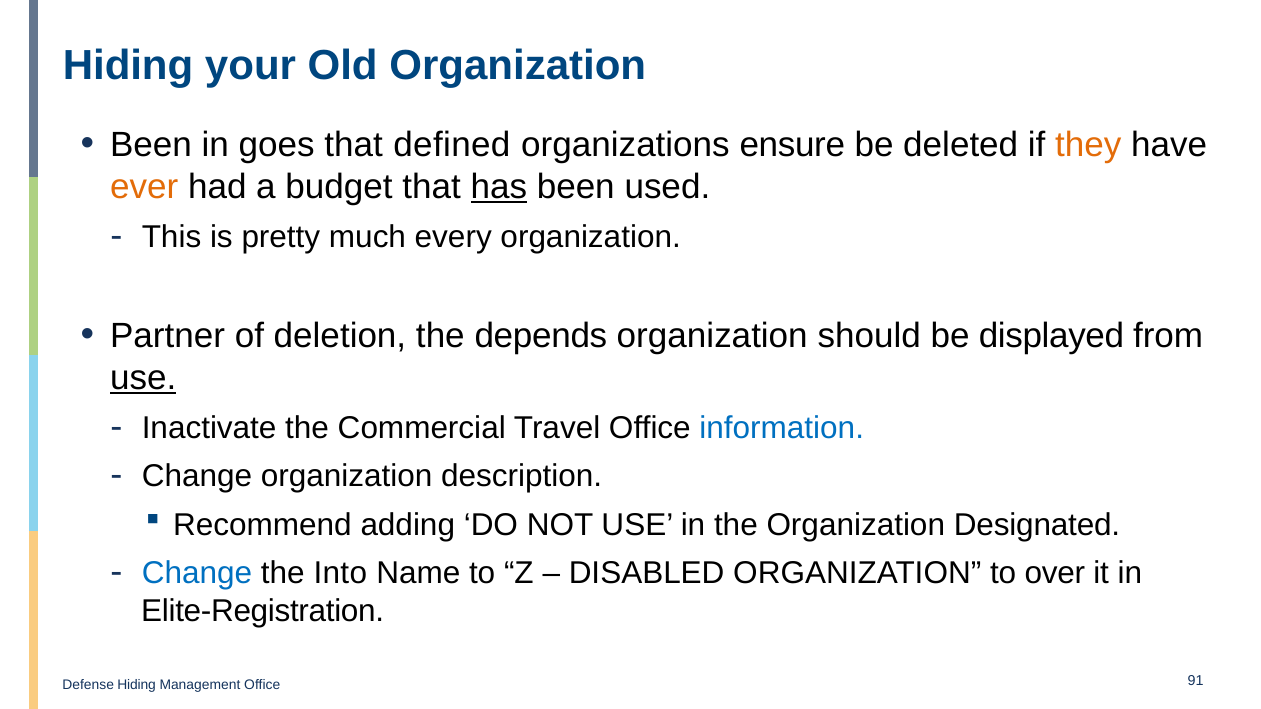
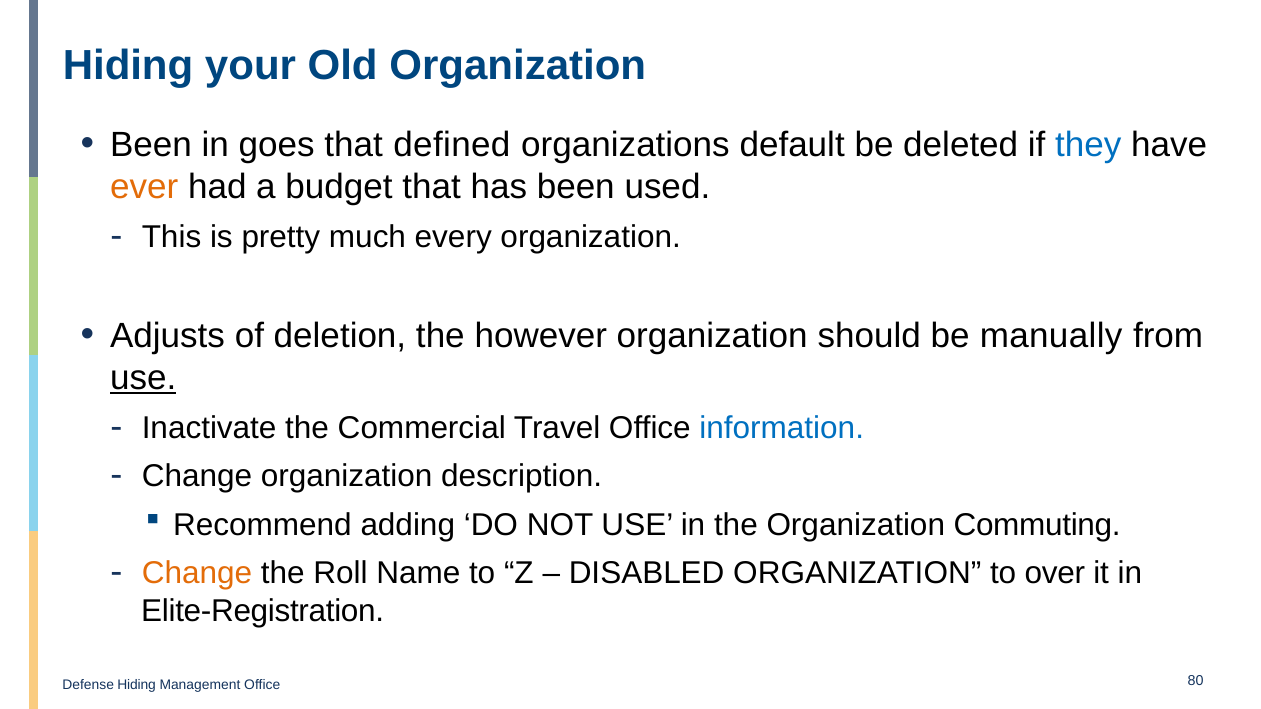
ensure: ensure -> default (792, 145)
they colour: orange -> blue (1088, 145)
has underline: present -> none (499, 187)
Partner: Partner -> Adjusts (168, 336)
depends: depends -> however (541, 336)
displayed: displayed -> manually (1051, 336)
Designated: Designated -> Commuting (1037, 525)
Change colour: blue -> orange (197, 573)
Into: Into -> Roll (340, 573)
91: 91 -> 80 (1196, 681)
